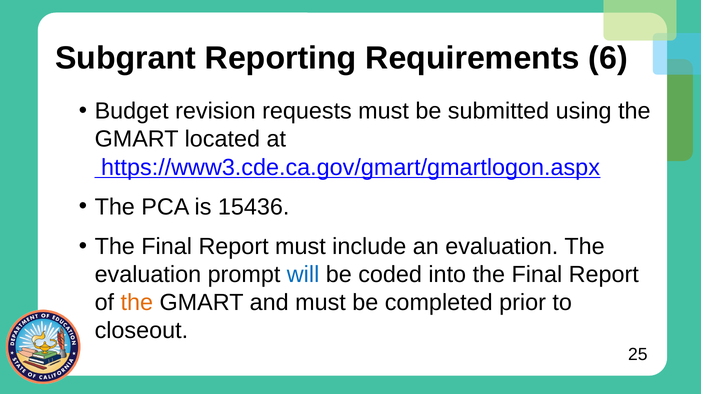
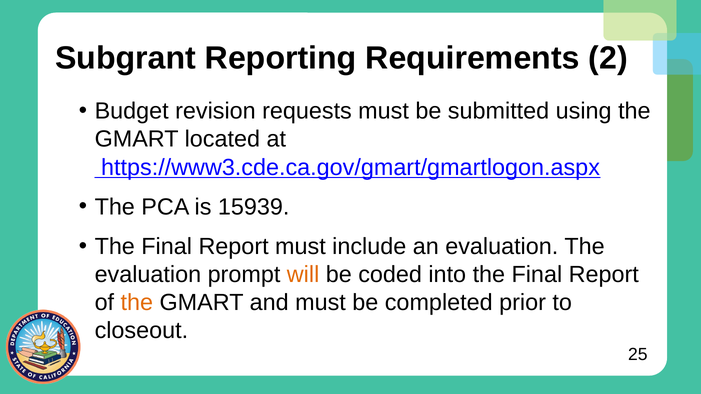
6: 6 -> 2 (608, 58)
15436: 15436 -> 15939 (254, 207)
will colour: blue -> orange (303, 275)
